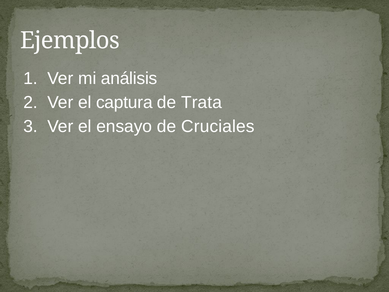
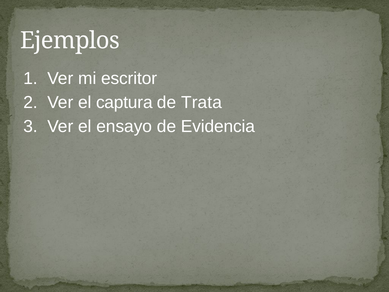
análisis: análisis -> escritor (129, 78)
Cruciales: Cruciales -> Evidencia (218, 126)
